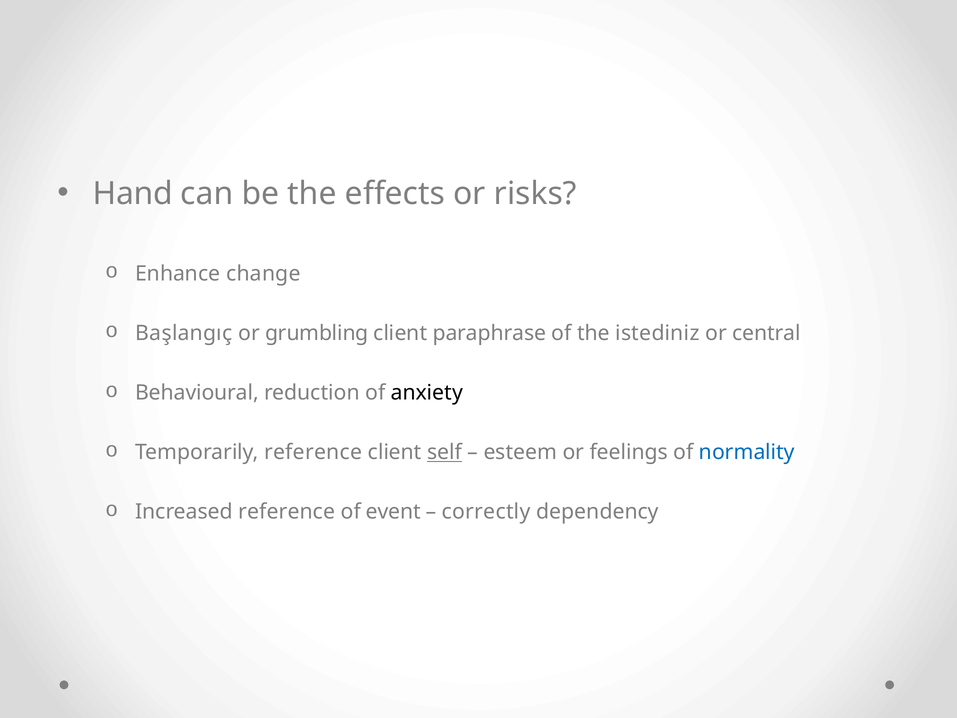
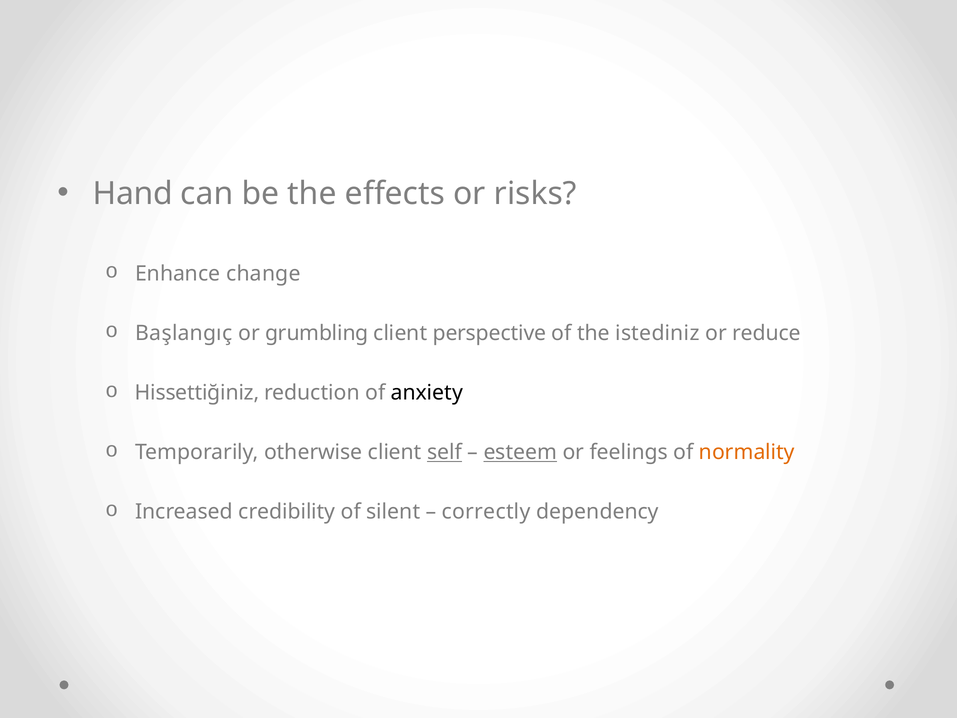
paraphrase: paraphrase -> perspective (489, 333)
central: central -> reduce (767, 333)
Behavioural: Behavioural -> Hissettiğiniz (197, 393)
Temporarily reference: reference -> otherwise (313, 452)
esteem underline: none -> present (520, 452)
normality colour: blue -> orange (747, 452)
Increased reference: reference -> credibility (287, 512)
event: event -> silent (393, 512)
